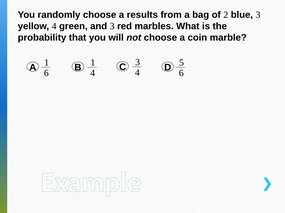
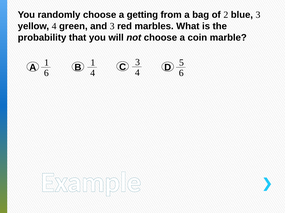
results: results -> getting (142, 15)
